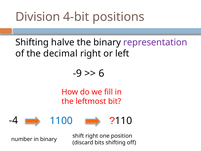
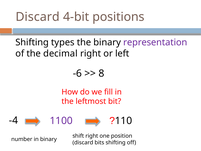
Division: Division -> Discard (38, 17)
halve: halve -> types (63, 42)
-9: -9 -> -6 (77, 73)
6: 6 -> 8 (101, 73)
1100 colour: blue -> purple (61, 121)
